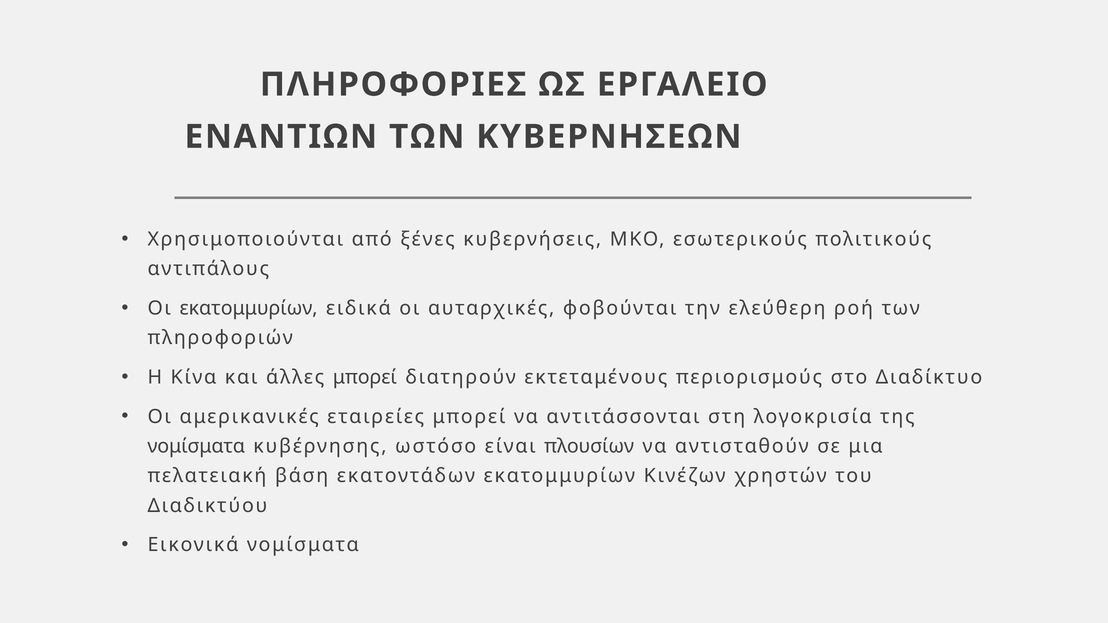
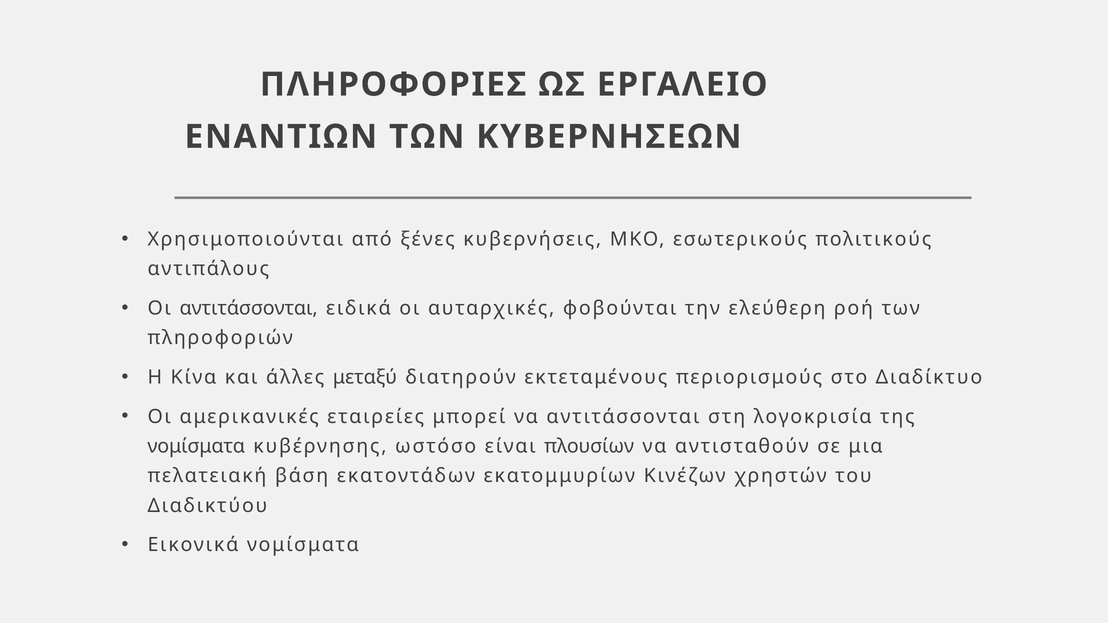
Οι εκατομμυρίων: εκατομμυρίων -> αντιτάσσονται (249, 308)
άλλες μπορεί: μπορεί -> μεταξύ (365, 377)
